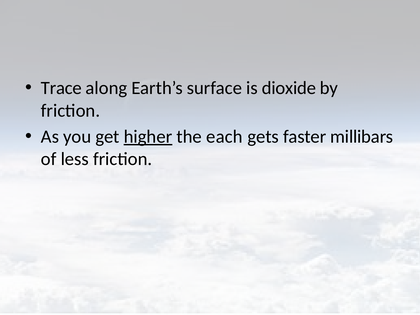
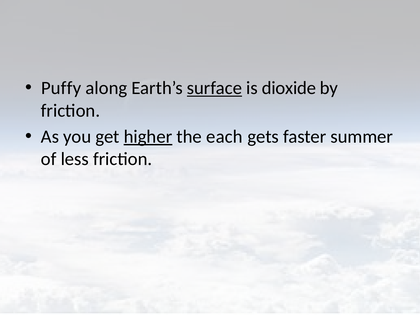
Trace: Trace -> Puffy (61, 88)
surface underline: none -> present (214, 88)
millibars: millibars -> summer (362, 137)
